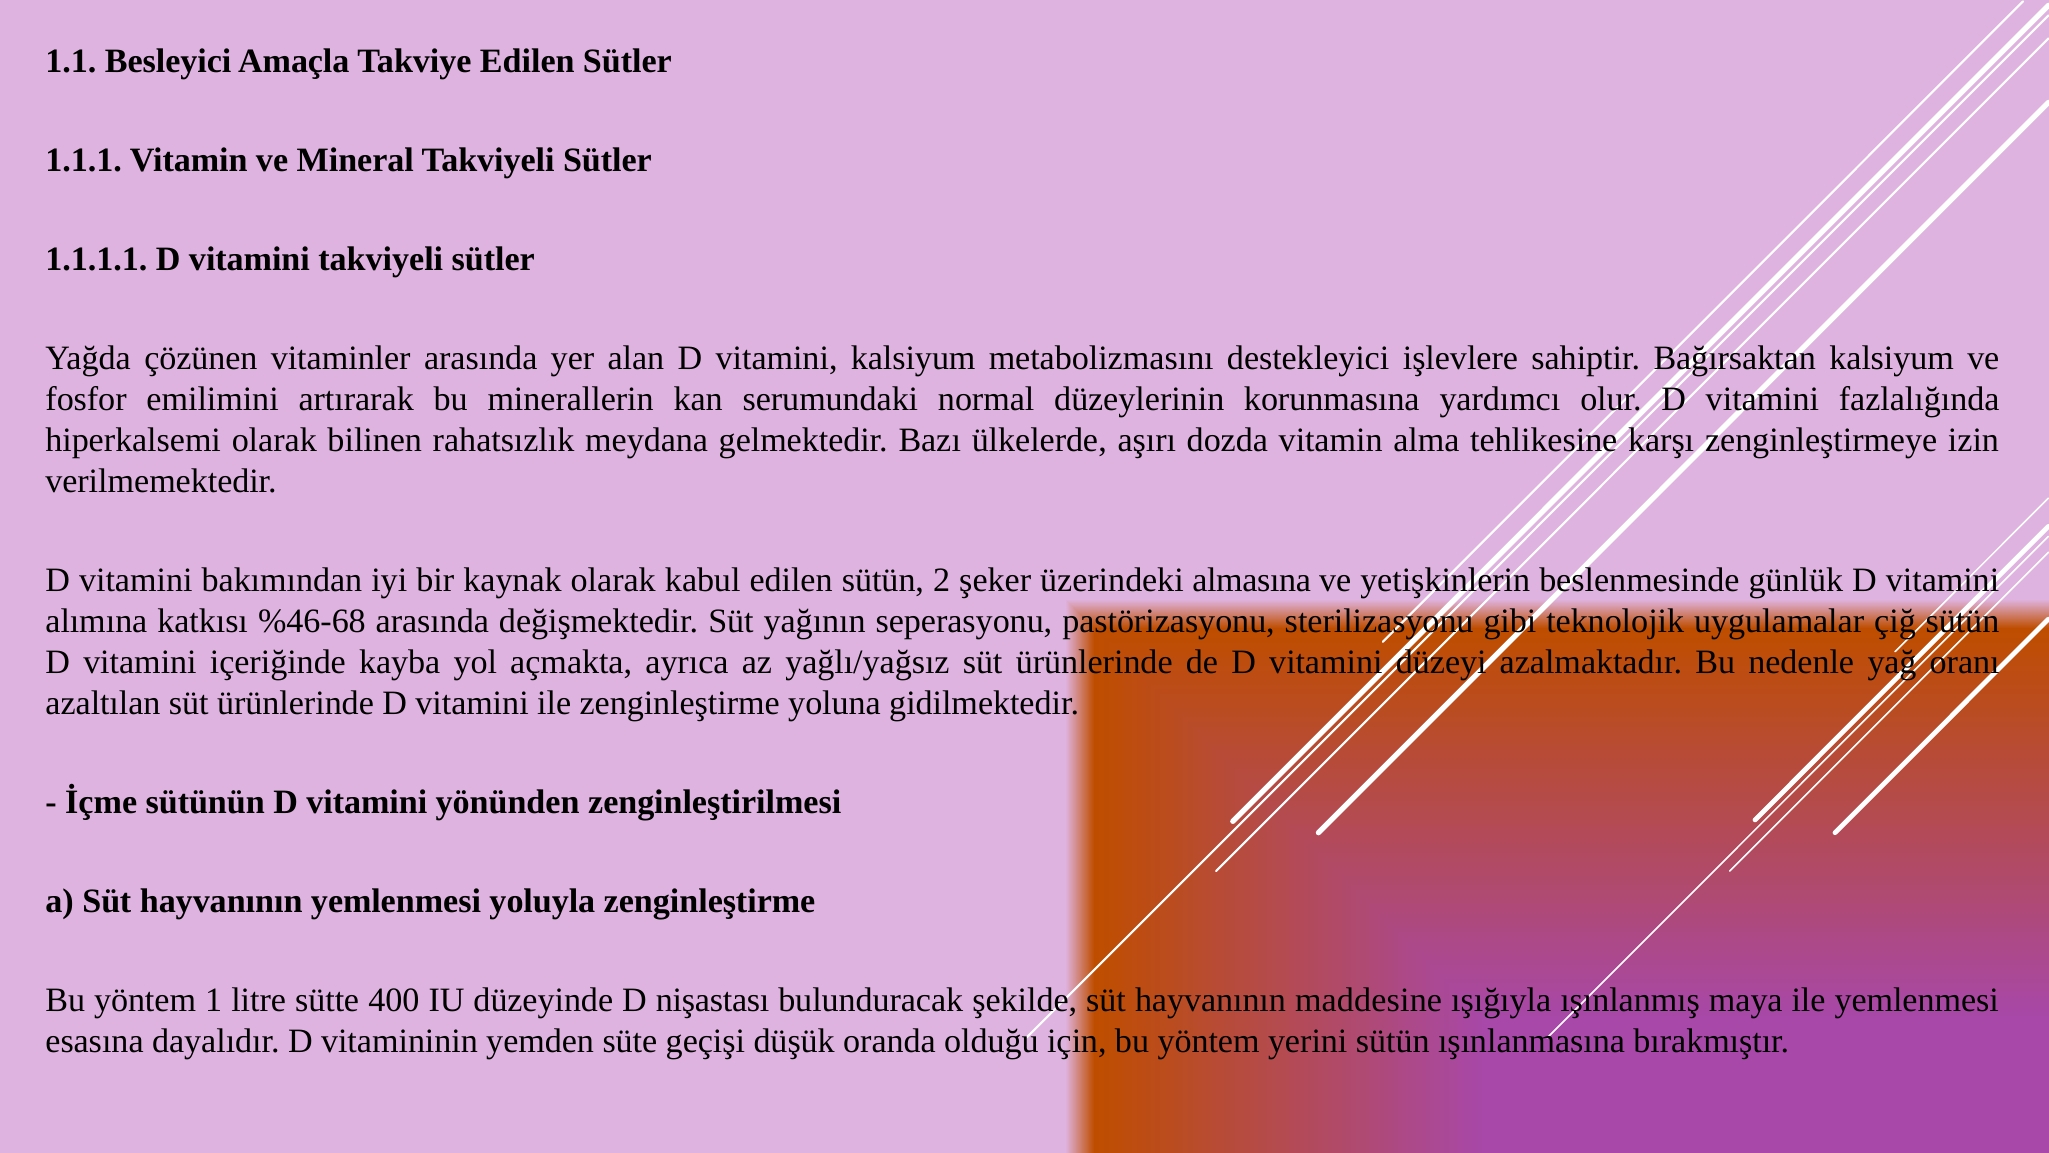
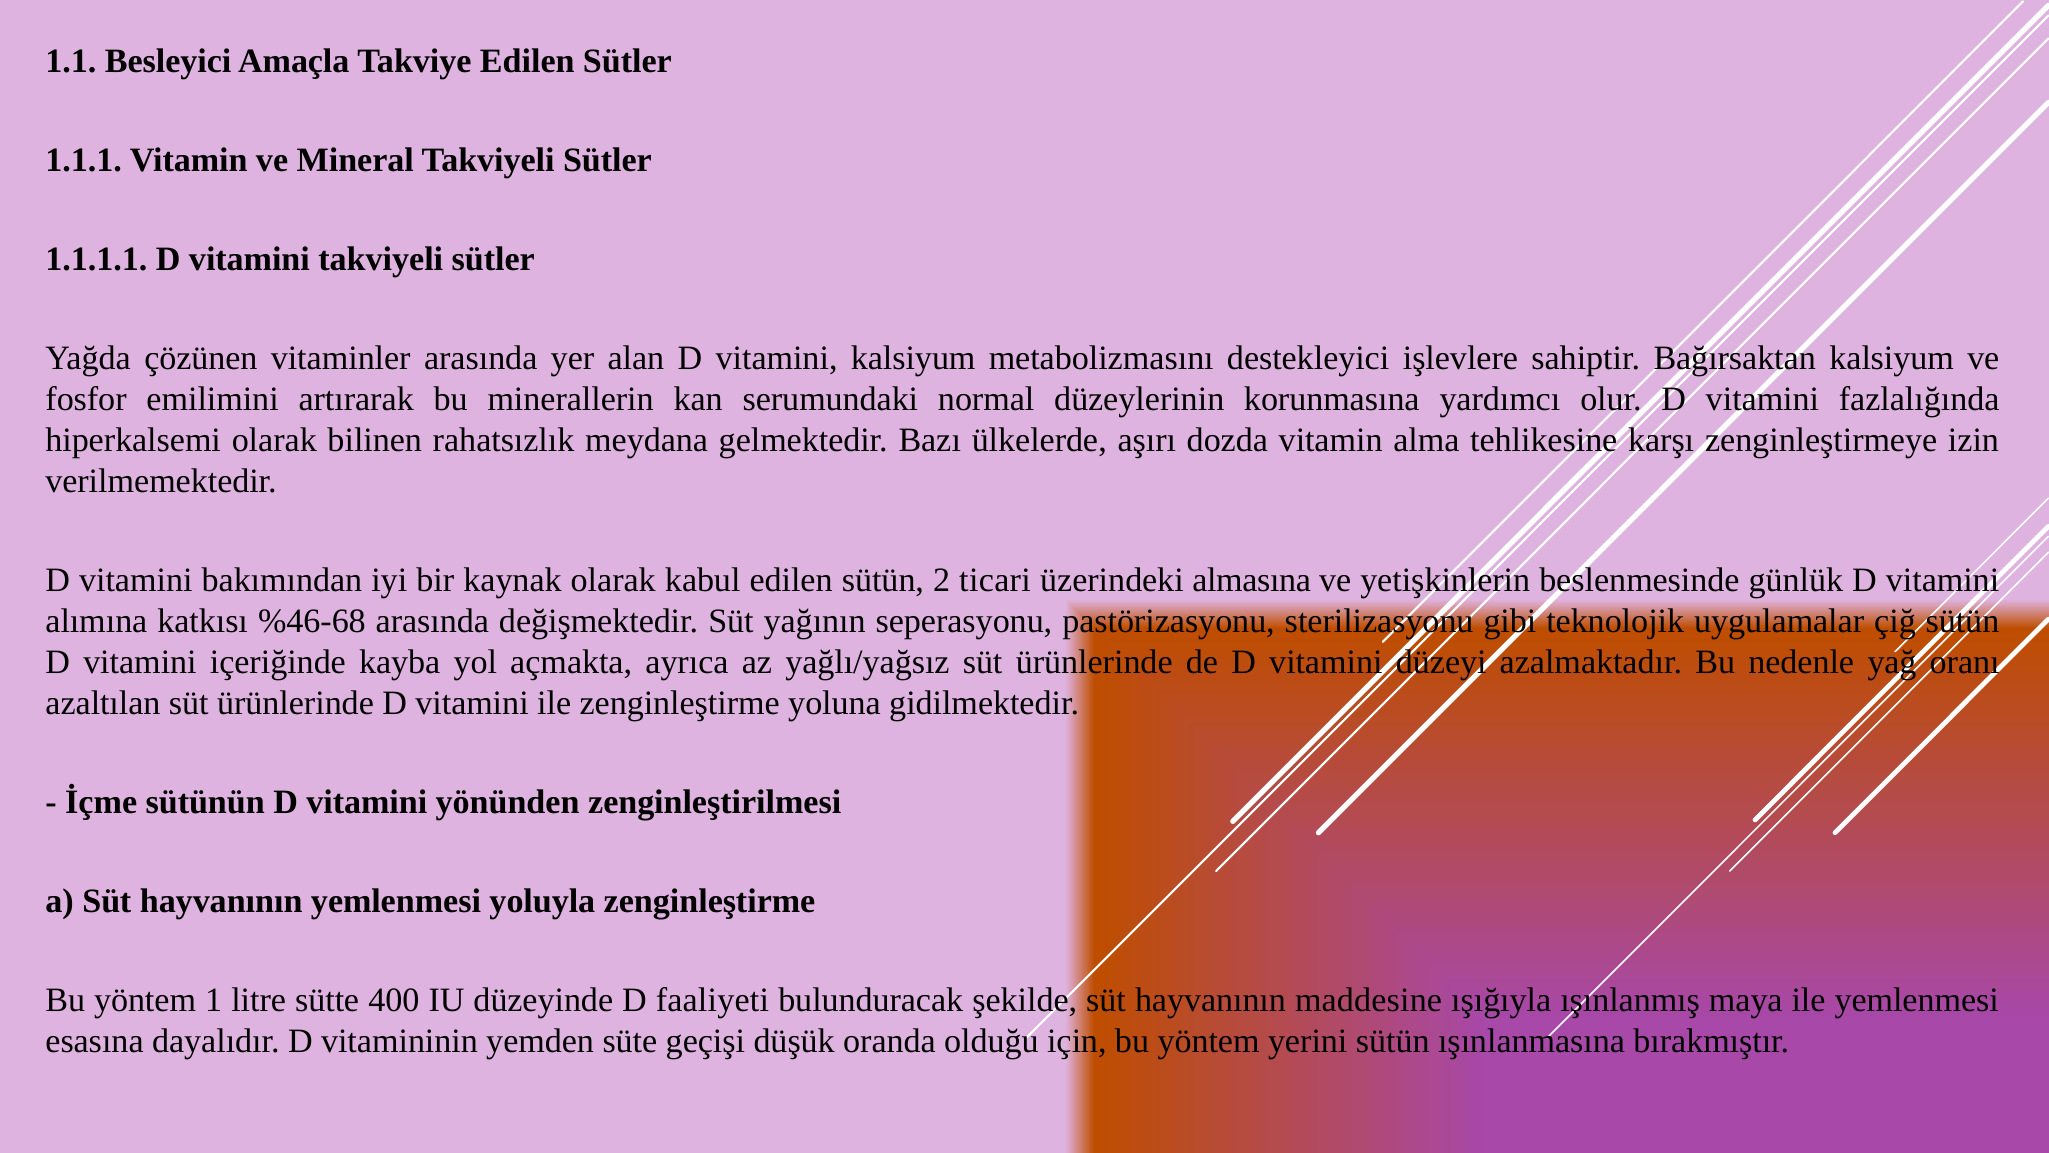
şeker: şeker -> ticari (995, 580)
nişastası: nişastası -> faaliyeti (712, 999)
